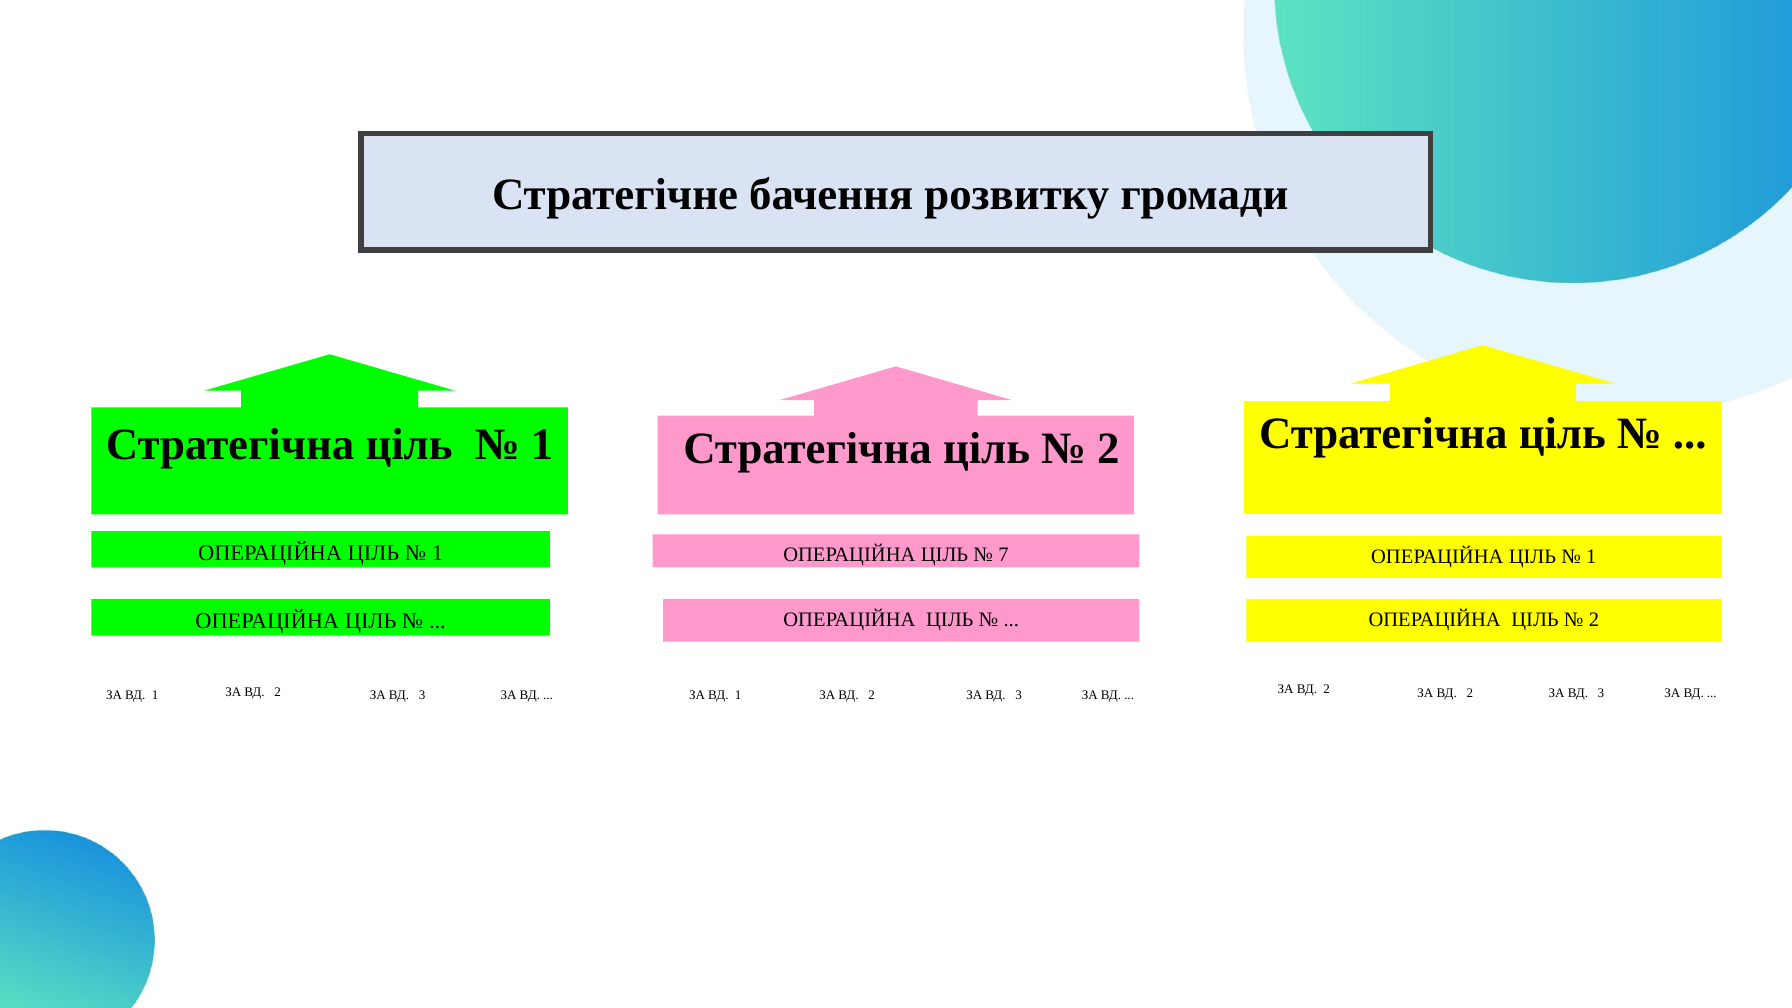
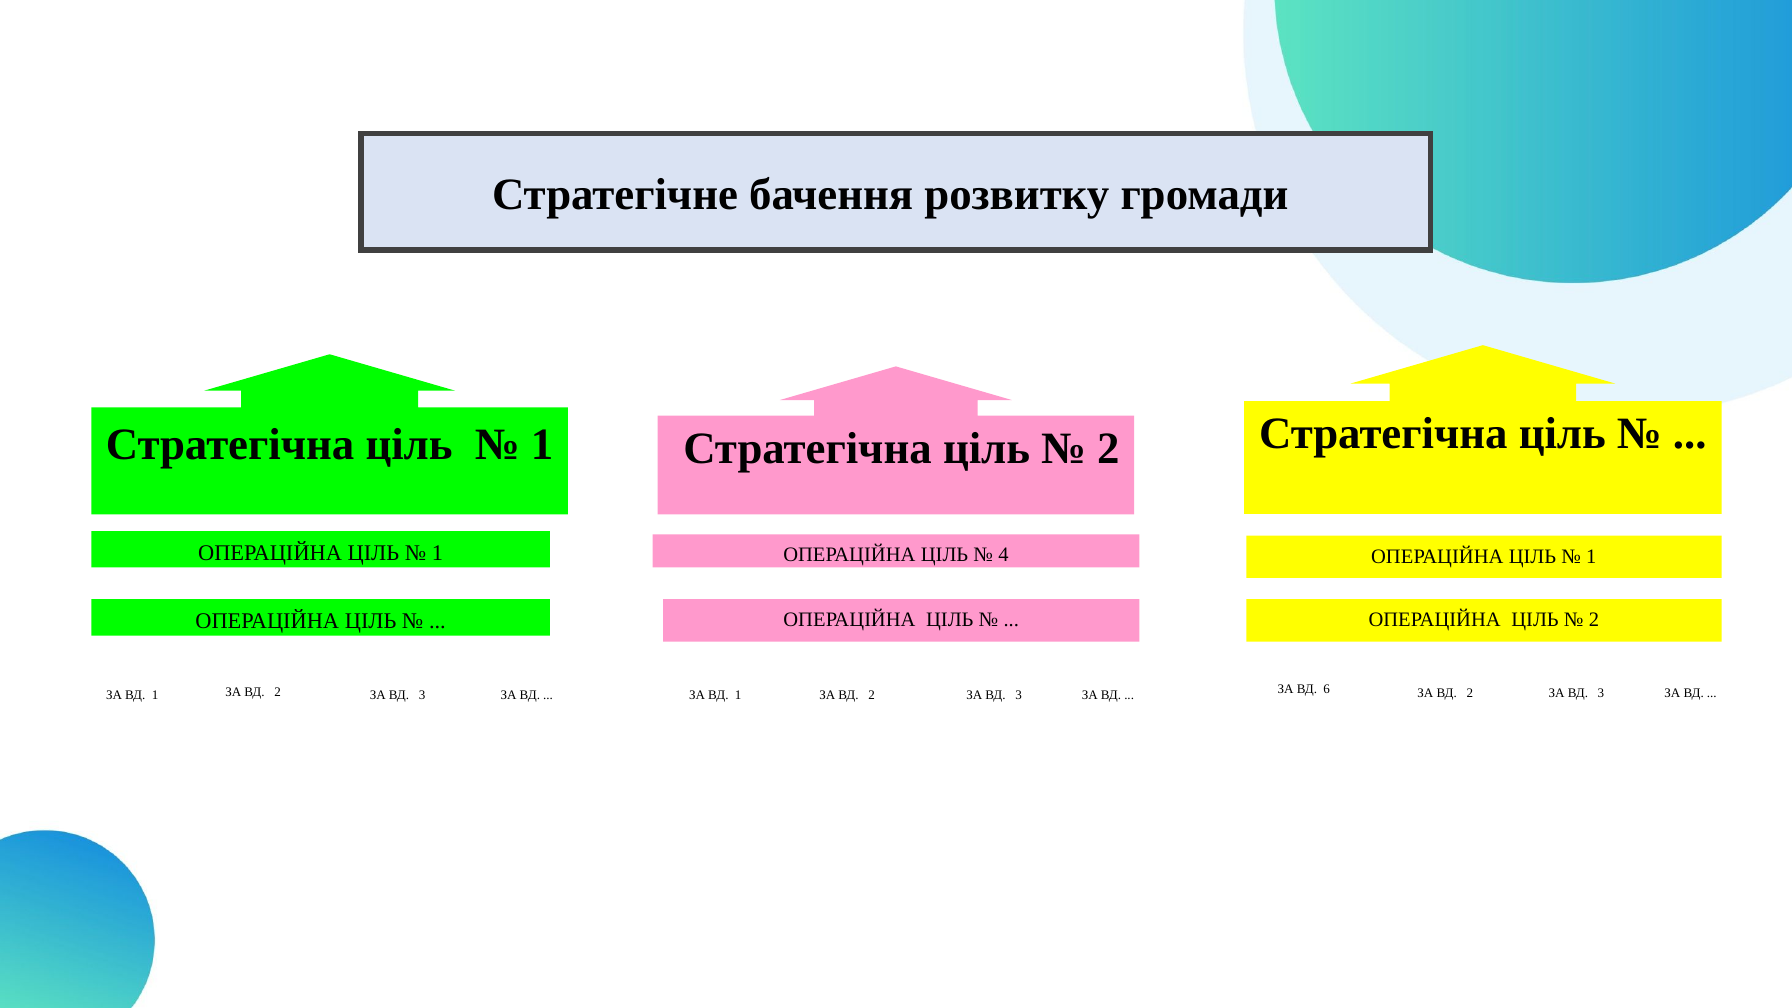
7: 7 -> 4 (1003, 555)
2: 2 -> 6 (1327, 690)
